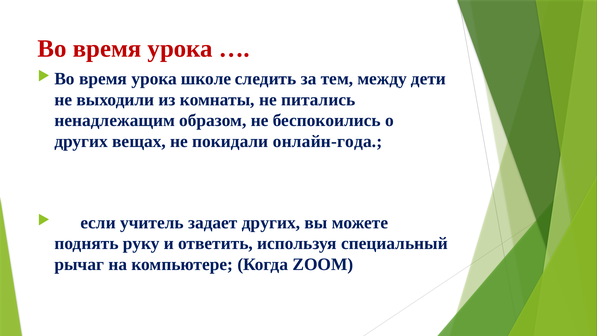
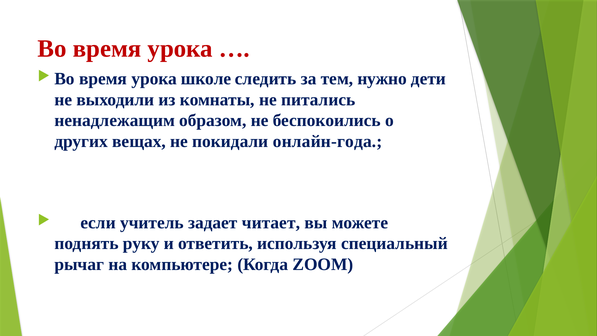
между: между -> нужно (382, 79)
задает других: других -> читает (271, 222)
